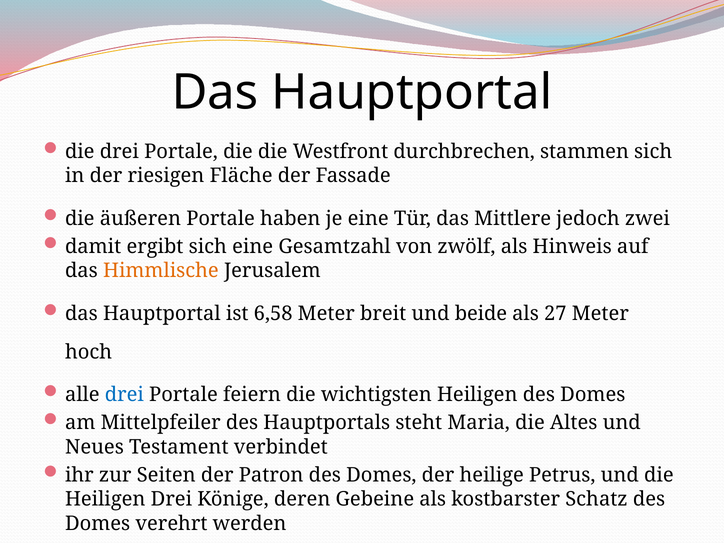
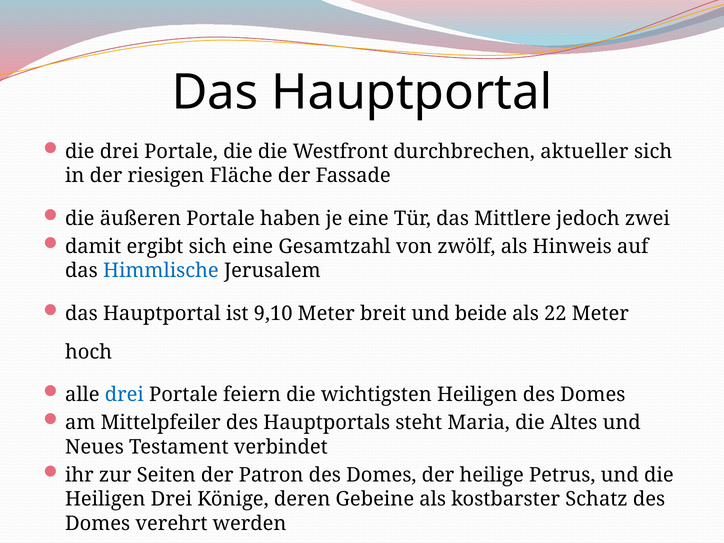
stammen: stammen -> aktueller (584, 152)
Himmlische colour: orange -> blue (161, 271)
6,58: 6,58 -> 9,10 (273, 313)
27: 27 -> 22 (555, 313)
